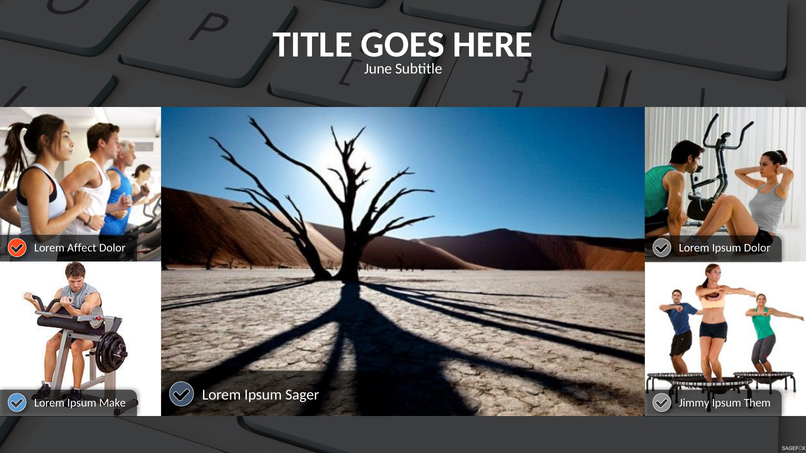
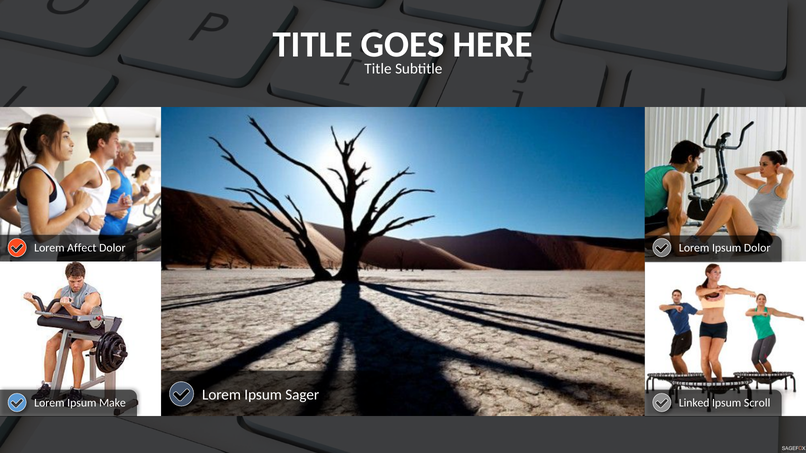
June: June -> Title (378, 69)
Jimmy: Jimmy -> Linked (694, 403)
Them: Them -> Scroll (757, 403)
